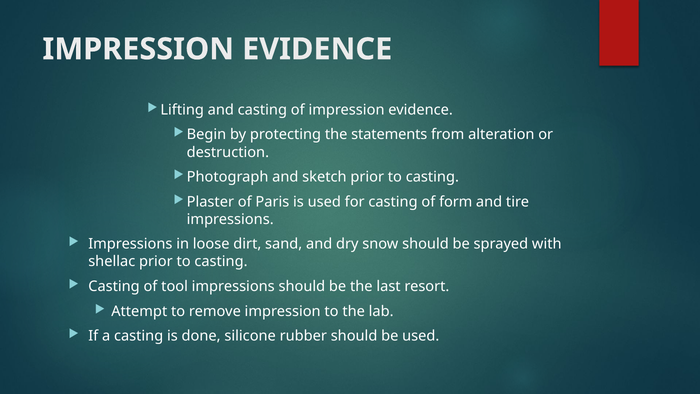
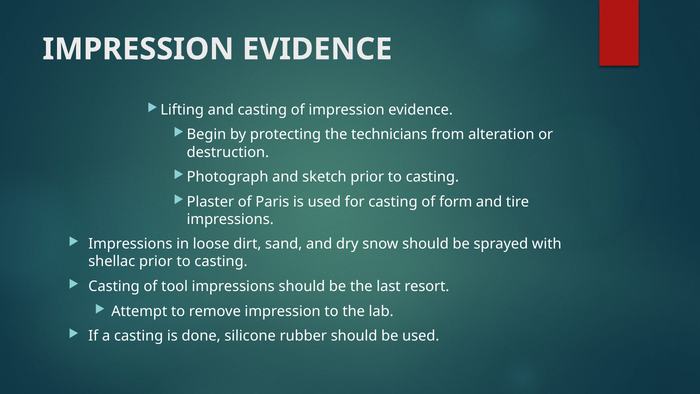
statements: statements -> technicians (389, 135)
